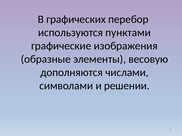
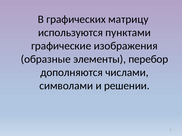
перебор: перебор -> матрицу (128, 19)
весовую: весовую -> перебор (148, 59)
